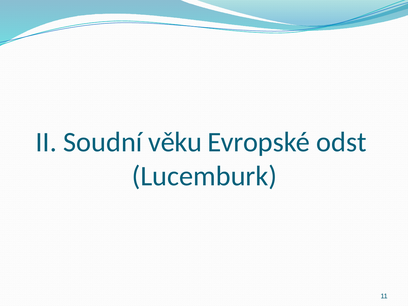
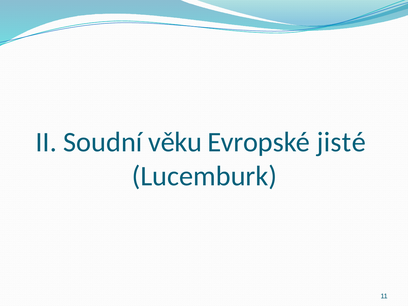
odst: odst -> jisté (341, 142)
